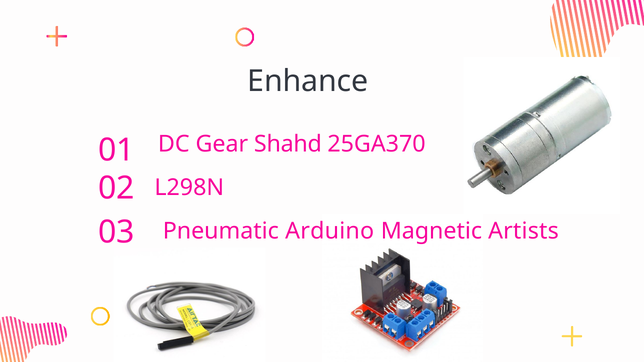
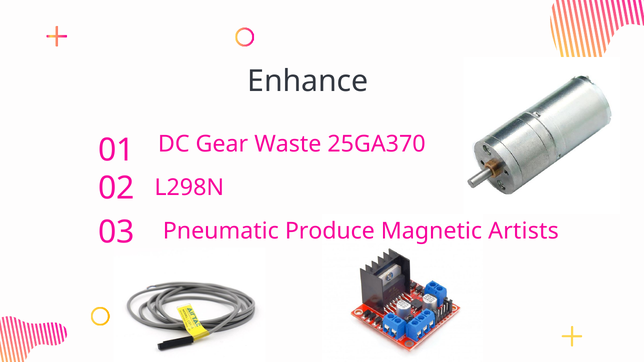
Shahd: Shahd -> Waste (288, 144)
Arduino: Arduino -> Produce (330, 231)
